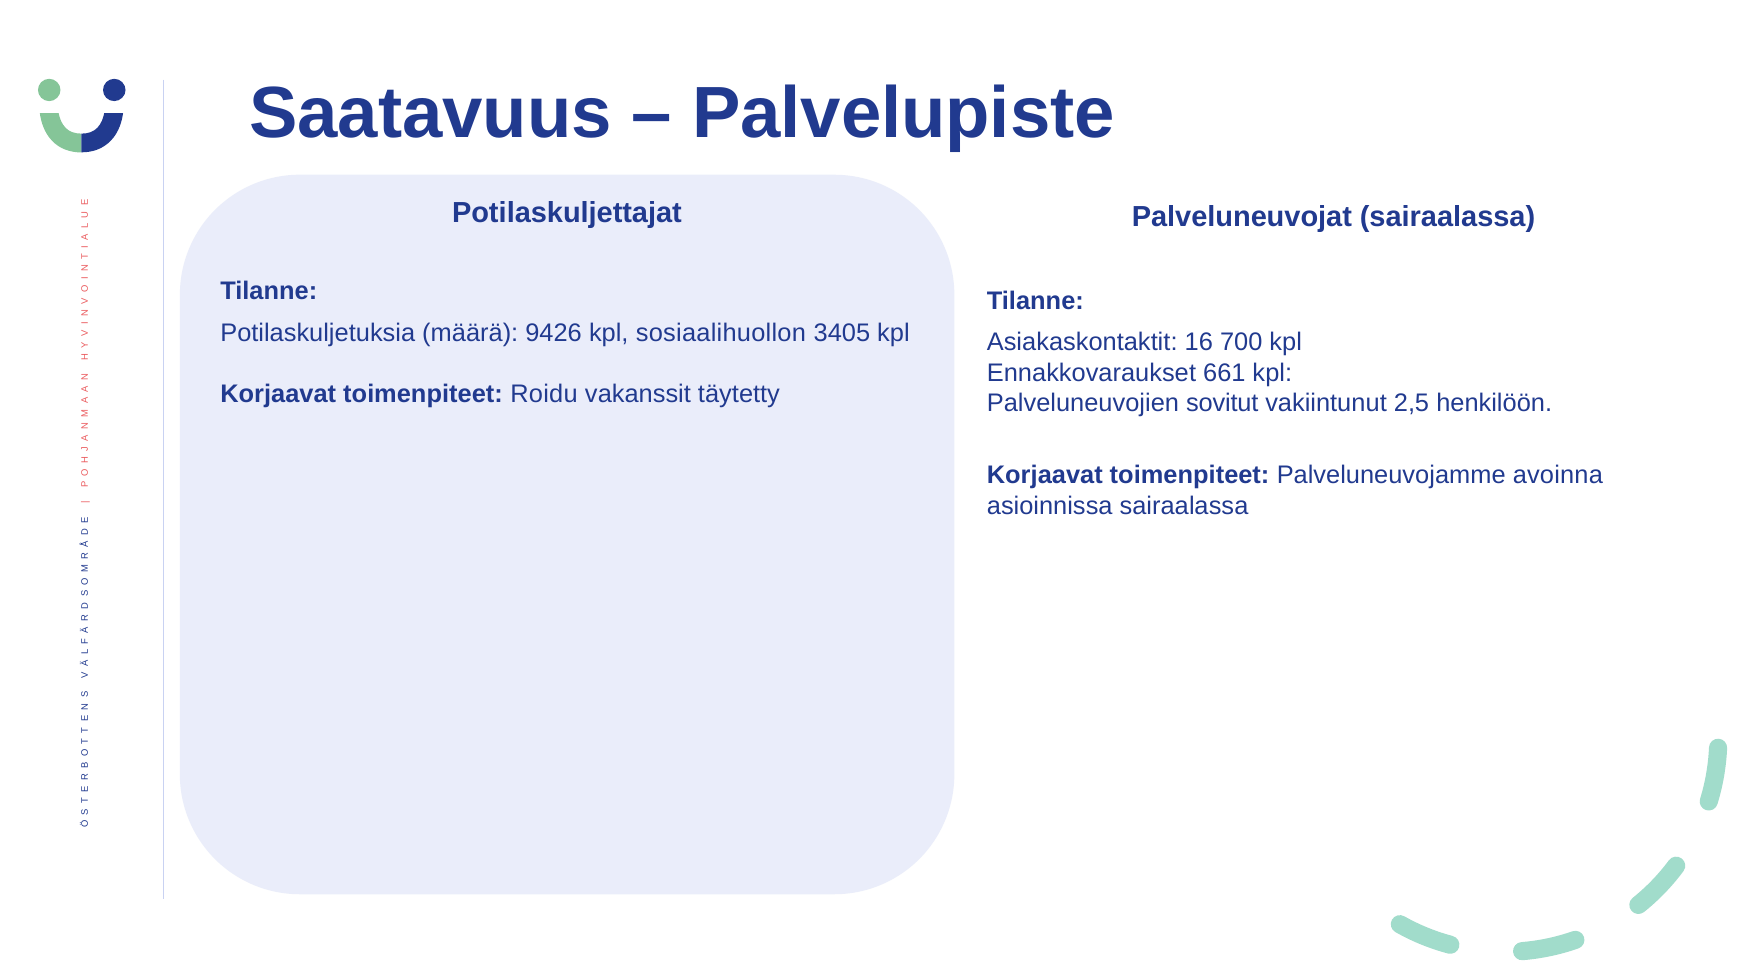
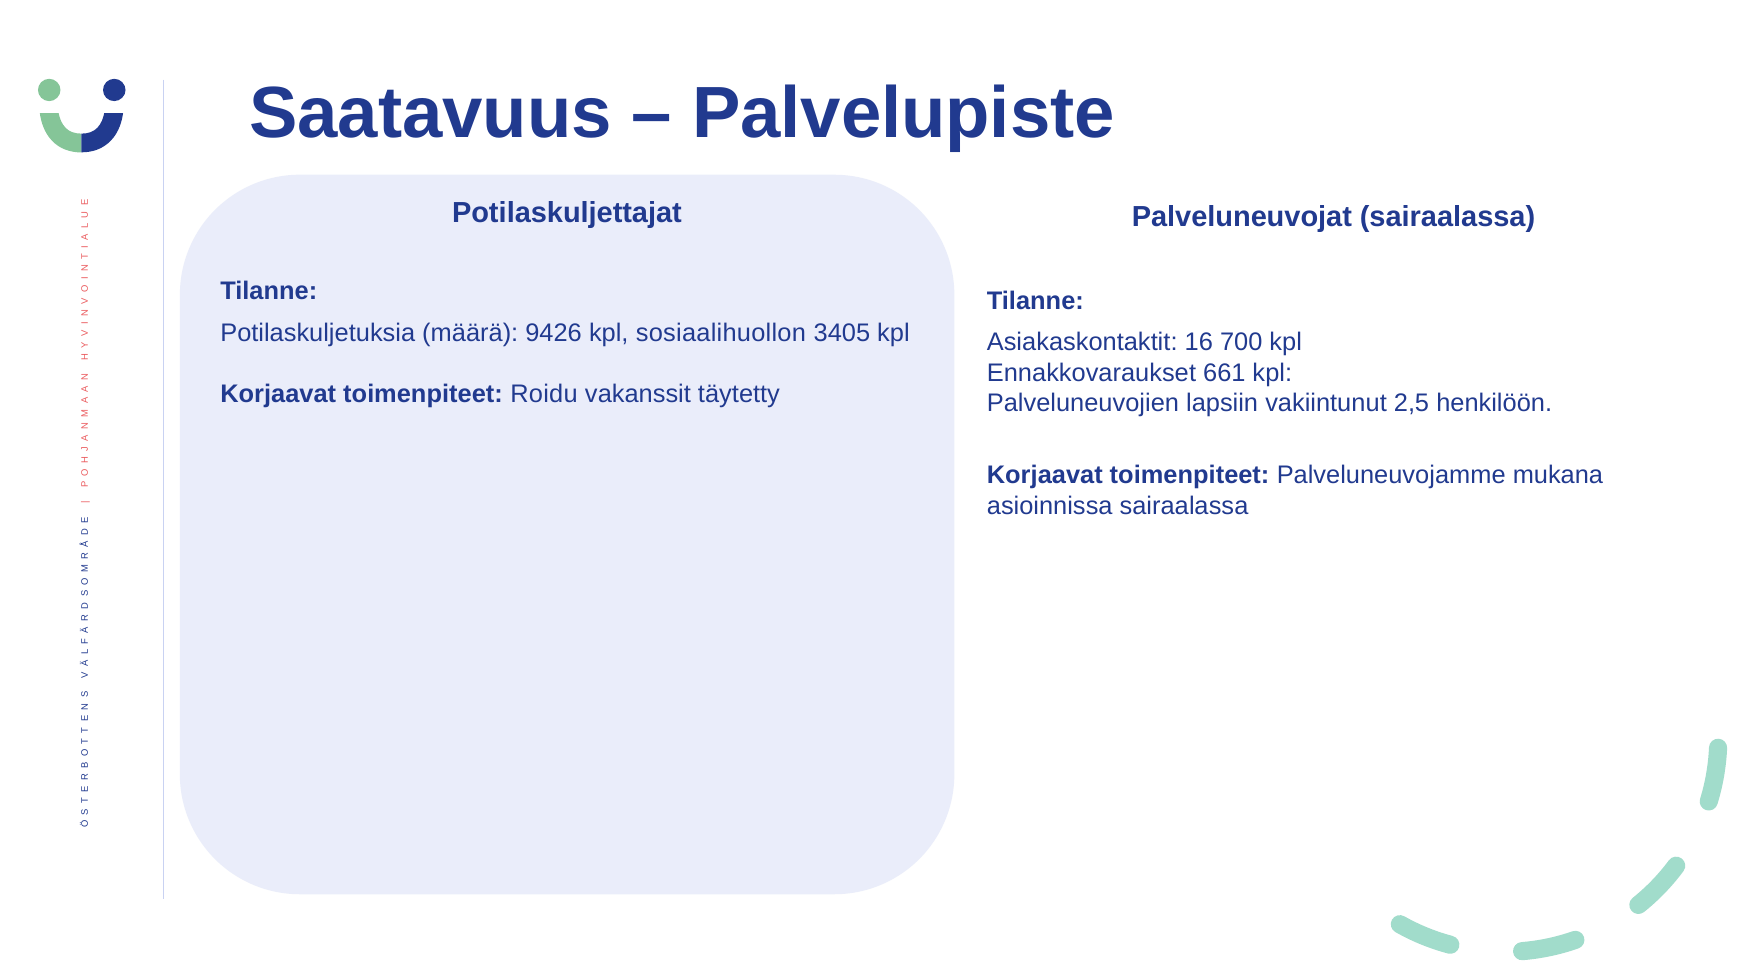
sovitut: sovitut -> lapsiin (1222, 404)
avoinna: avoinna -> mukana (1558, 475)
